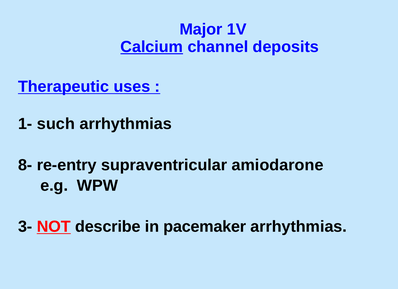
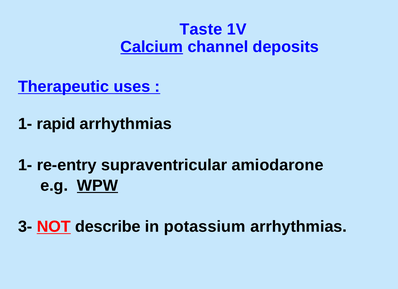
Major: Major -> Taste (201, 29)
such: such -> rapid (56, 124)
8-: 8- -> 1- (25, 165)
WPW underline: none -> present (97, 186)
pacemaker: pacemaker -> potassium (205, 227)
